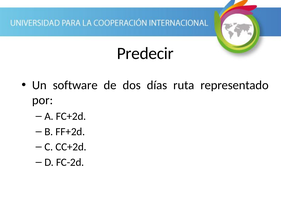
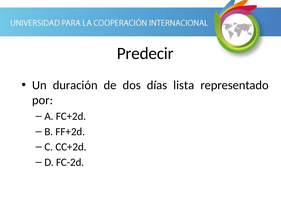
software: software -> duración (75, 85)
ruta: ruta -> lista (184, 85)
